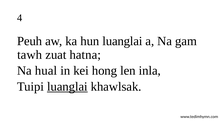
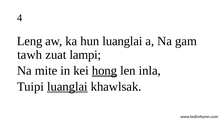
Peuh: Peuh -> Leng (30, 41)
hatna: hatna -> lampi (85, 55)
hual: hual -> mite (46, 71)
hong underline: none -> present (104, 71)
